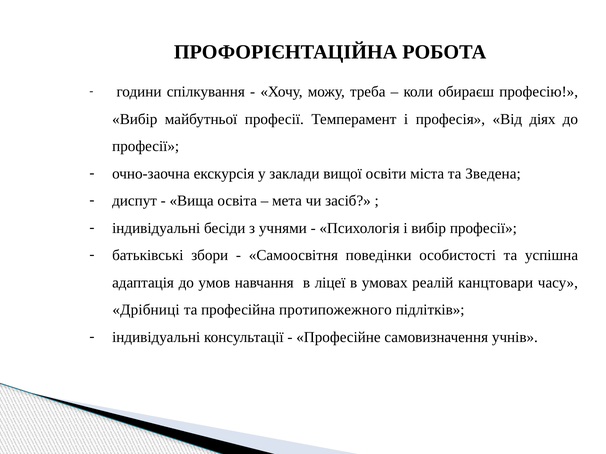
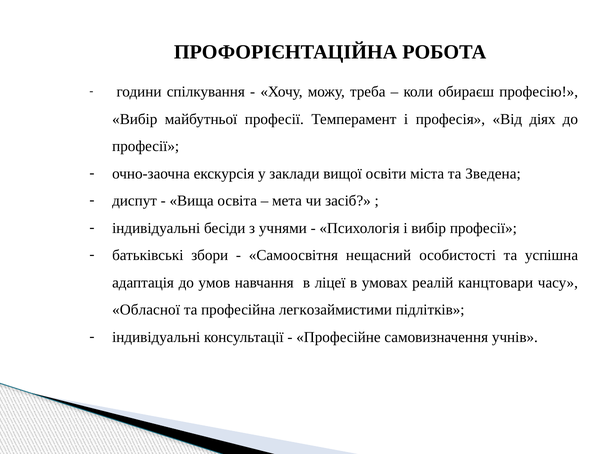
поведінки: поведінки -> нещасний (379, 256)
Дрібниці: Дрібниці -> Обласної (146, 310)
протипожежного: протипожежного -> легкозаймистими (335, 310)
